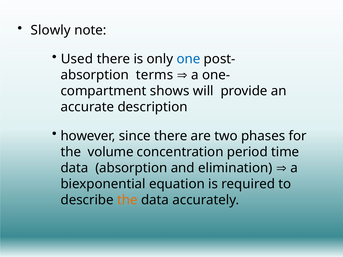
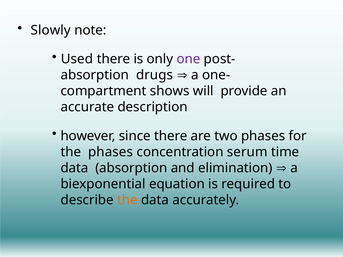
one colour: blue -> purple (188, 59)
terms: terms -> drugs (155, 75)
the volume: volume -> phases (111, 152)
period: period -> serum (247, 152)
